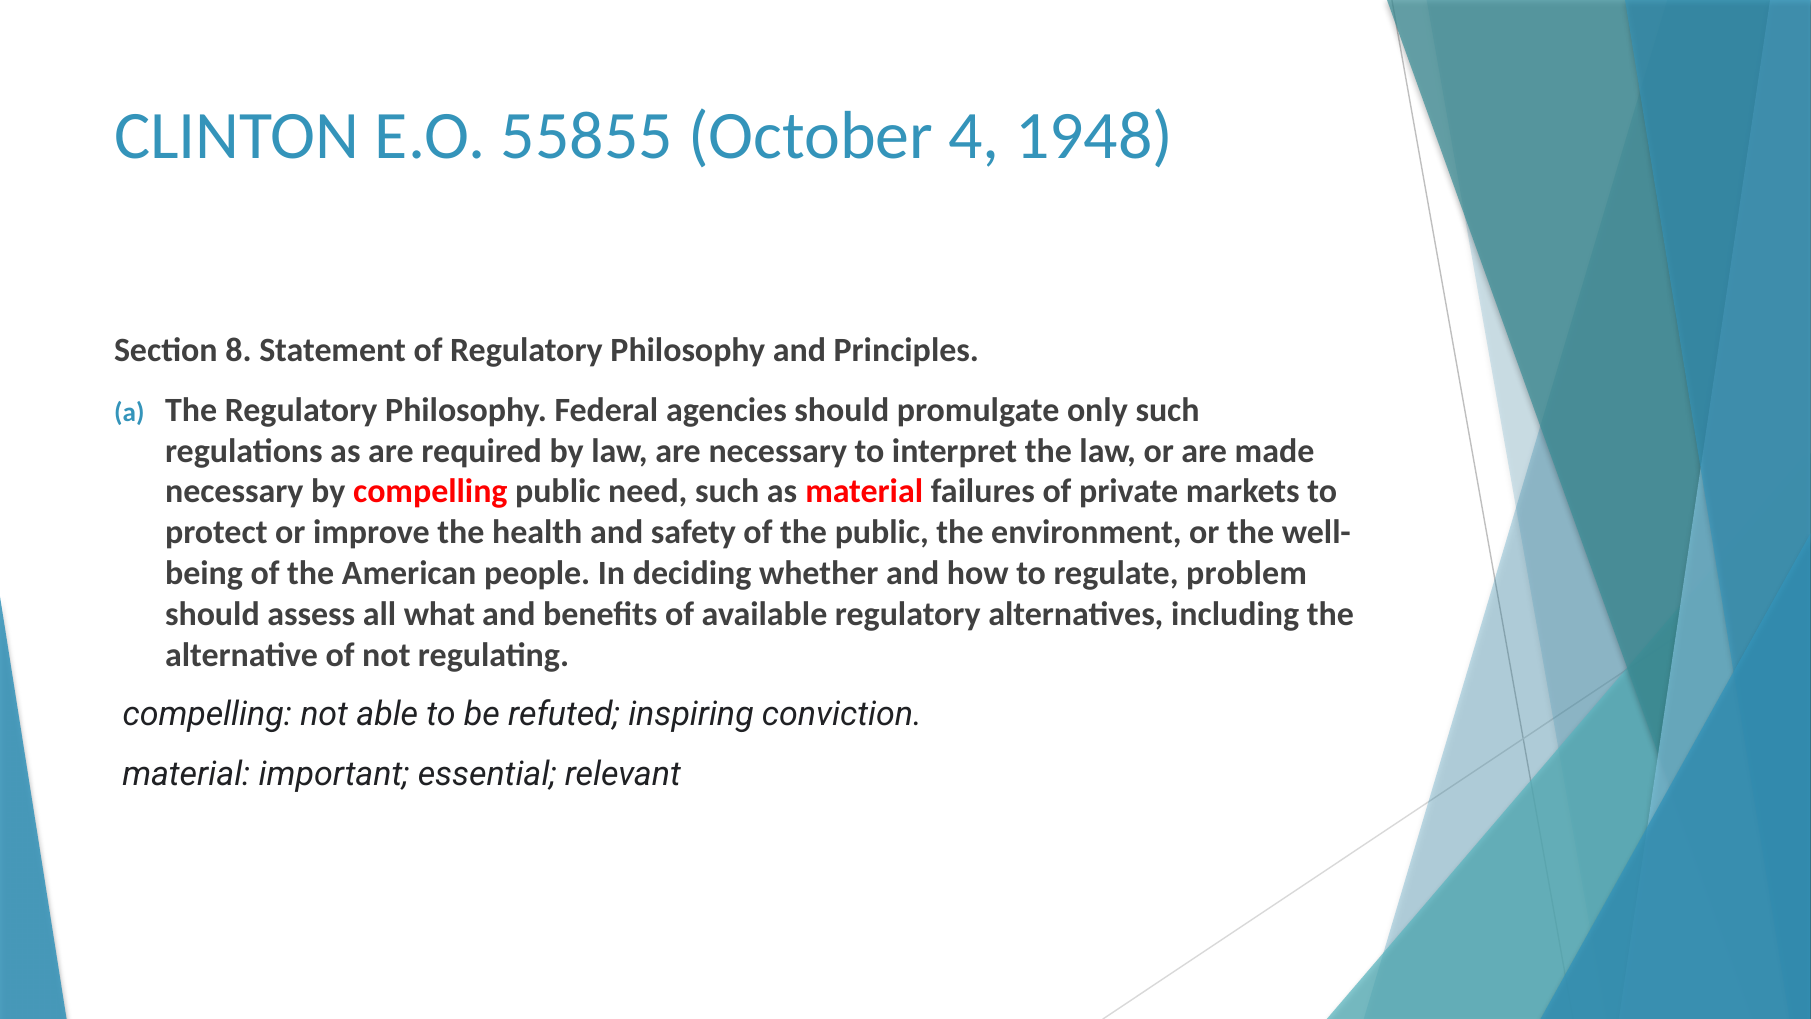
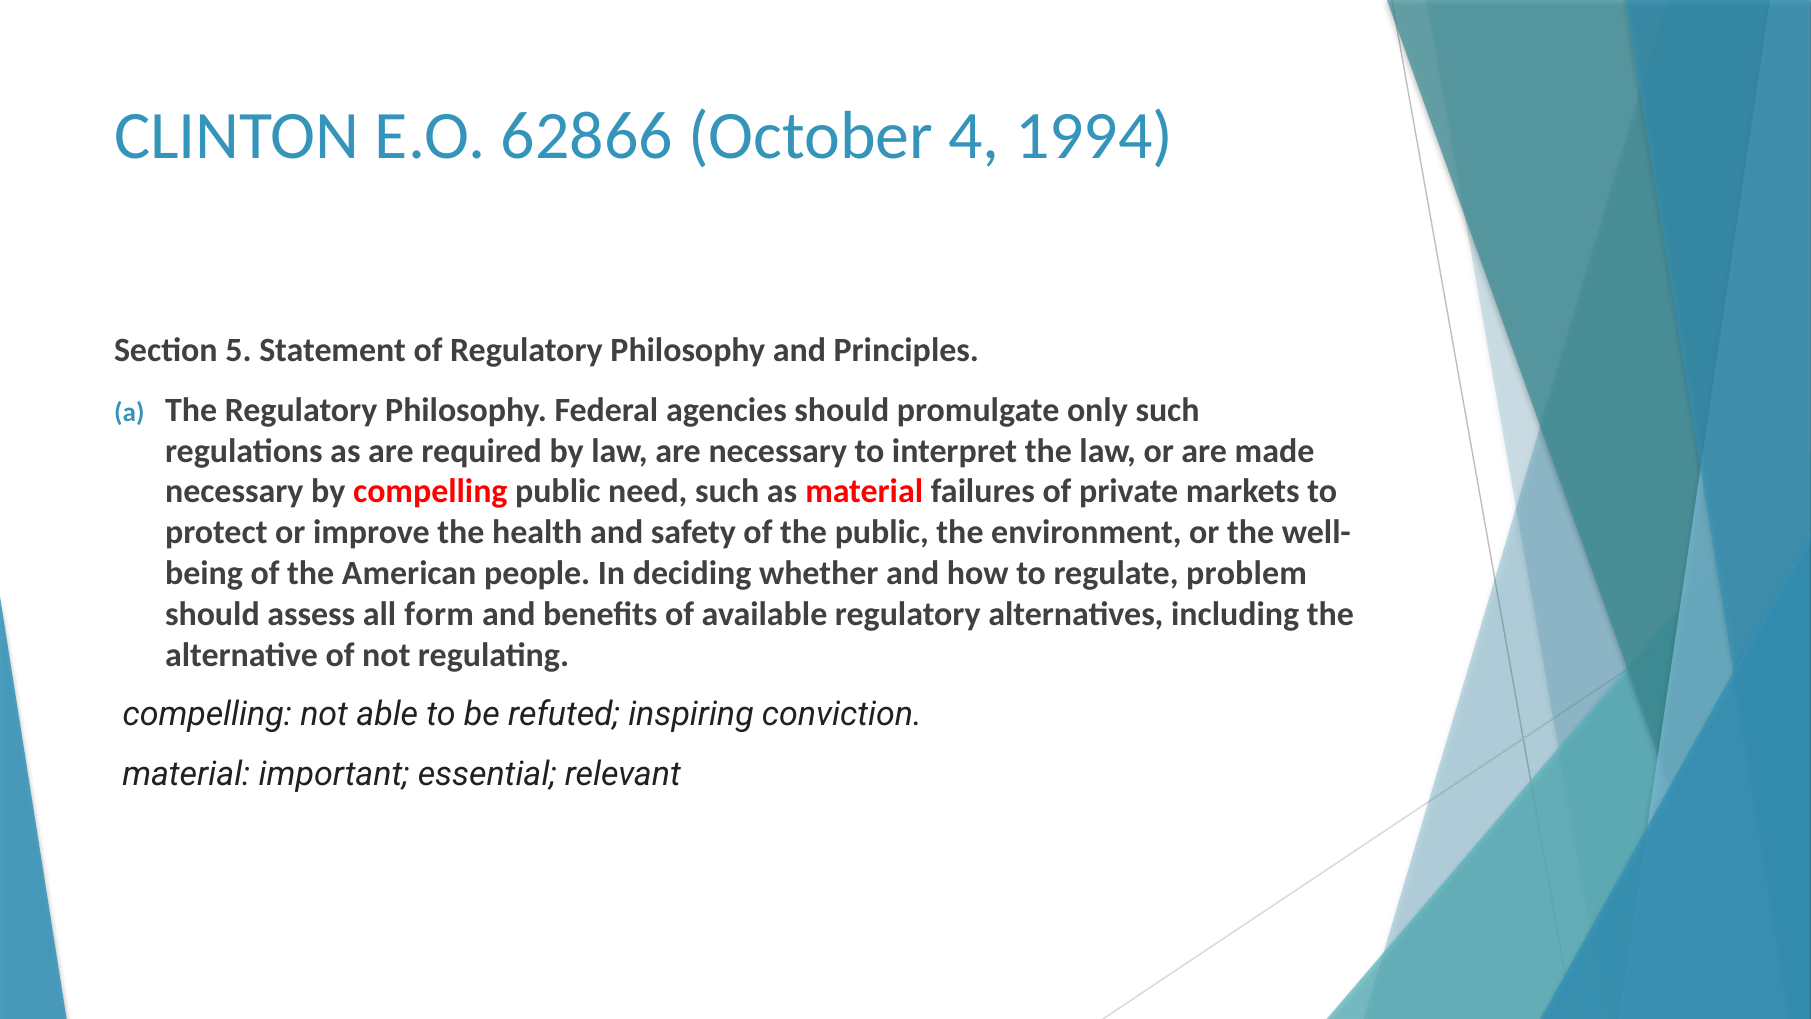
55855: 55855 -> 62866 (587, 136)
1948: 1948 -> 1994 (1094, 136)
8: 8 -> 5 (238, 350)
what: what -> form (439, 614)
